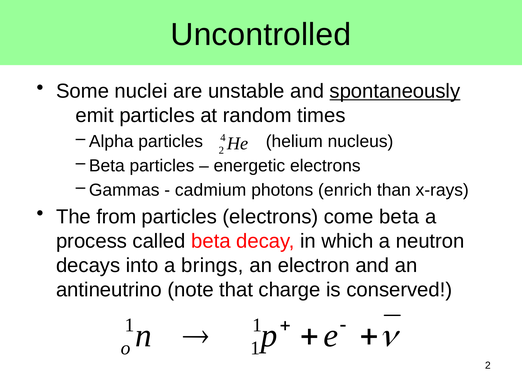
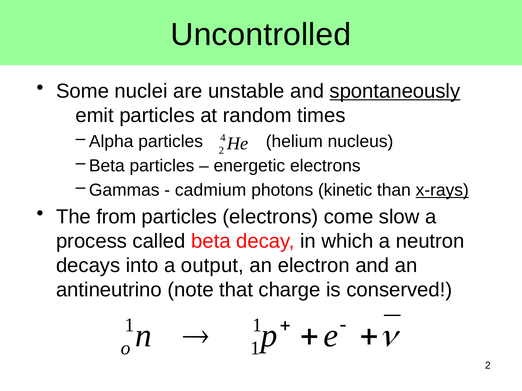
enrich: enrich -> kinetic (345, 190)
x-rays underline: none -> present (442, 190)
come beta: beta -> slow (399, 217)
brings: brings -> output (212, 266)
